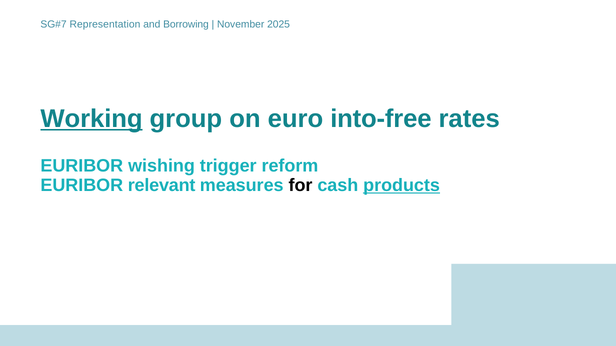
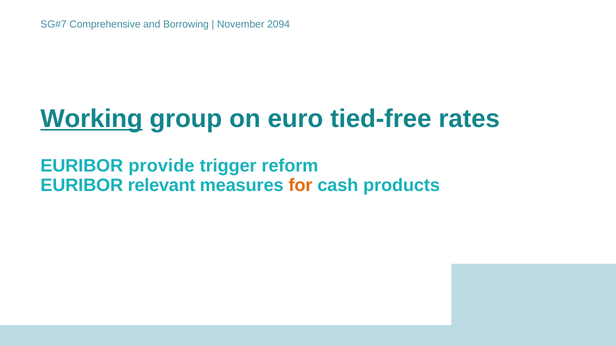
Representation: Representation -> Comprehensive (105, 25)
2025: 2025 -> 2094 (279, 25)
into-free: into-free -> tied-free (381, 119)
wishing: wishing -> provide (161, 166)
for colour: black -> orange (300, 185)
products underline: present -> none (402, 185)
